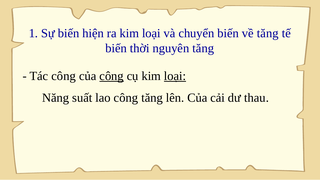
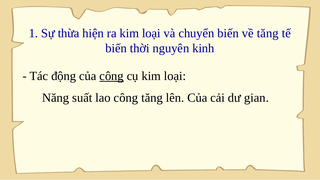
Sự biến: biến -> thừa (69, 33)
nguyên tăng: tăng -> kinh (203, 48)
Tác công: công -> động (64, 76)
loại underline: present -> none (175, 76)
thau: thau -> gian (256, 98)
